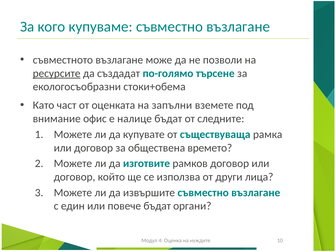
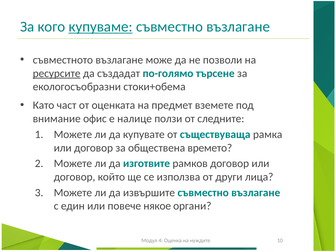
купуваме underline: none -> present (101, 27)
запълни: запълни -> предмет (172, 105)
налице бъдат: бъдат -> ползи (168, 119)
повече бъдат: бъдат -> някое (157, 206)
